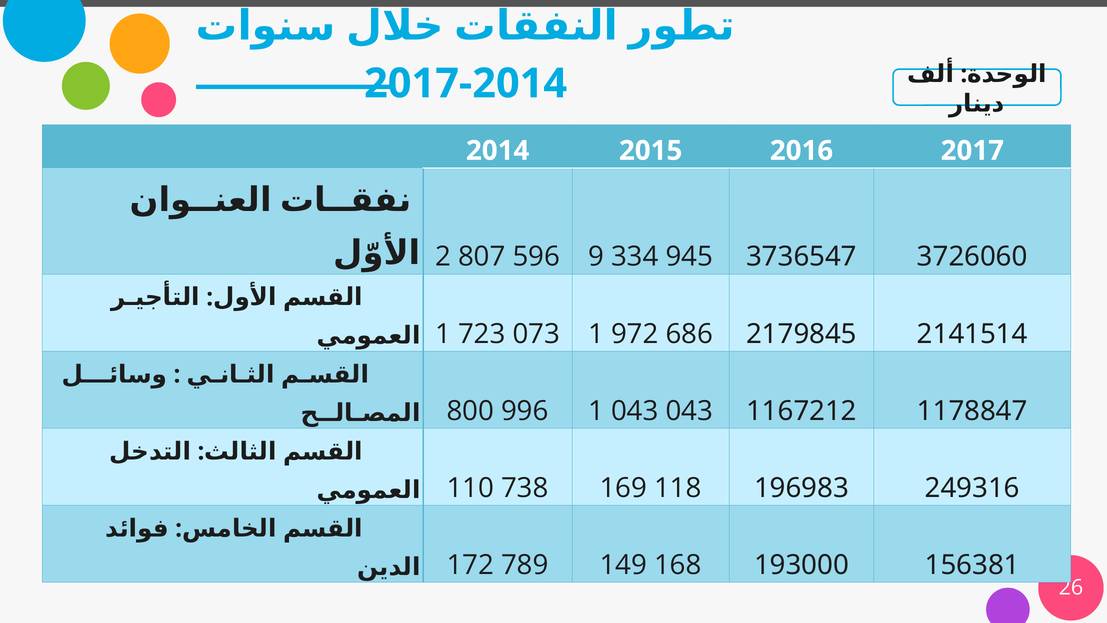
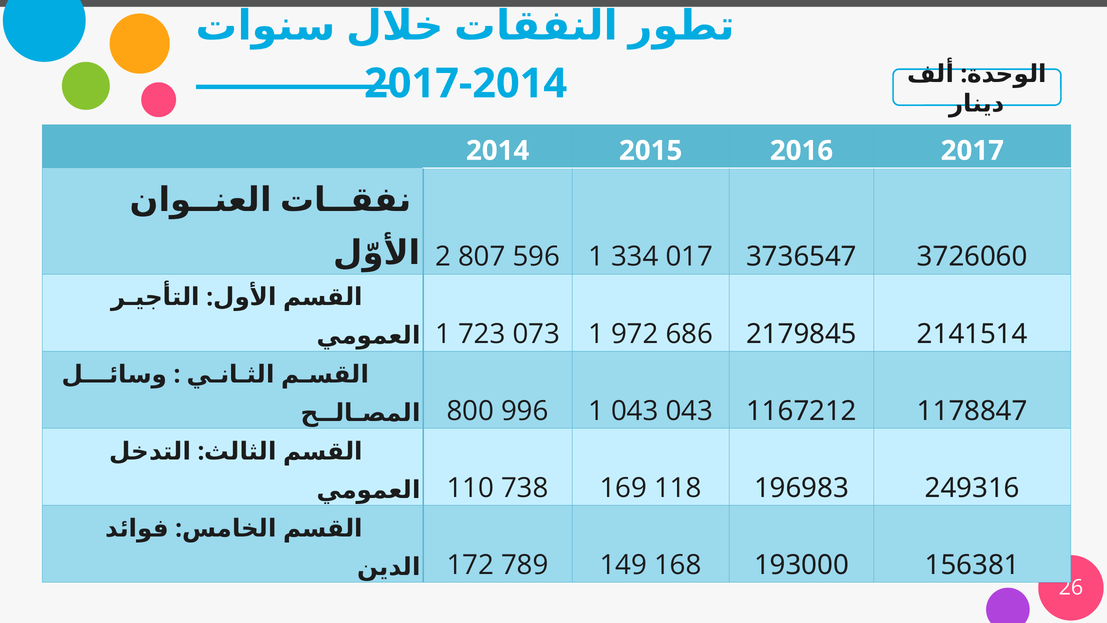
596 9: 9 -> 1 (596, 257)
945: 945 -> 017 (689, 257)
